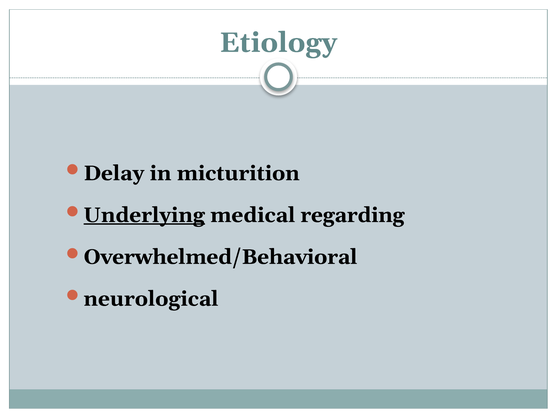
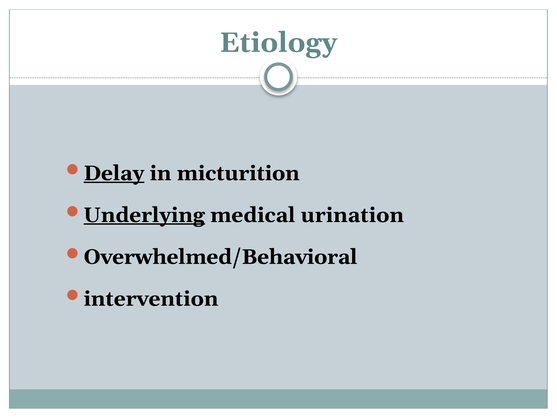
Delay underline: none -> present (114, 173)
regarding: regarding -> urination (352, 215)
neurological: neurological -> intervention (151, 299)
